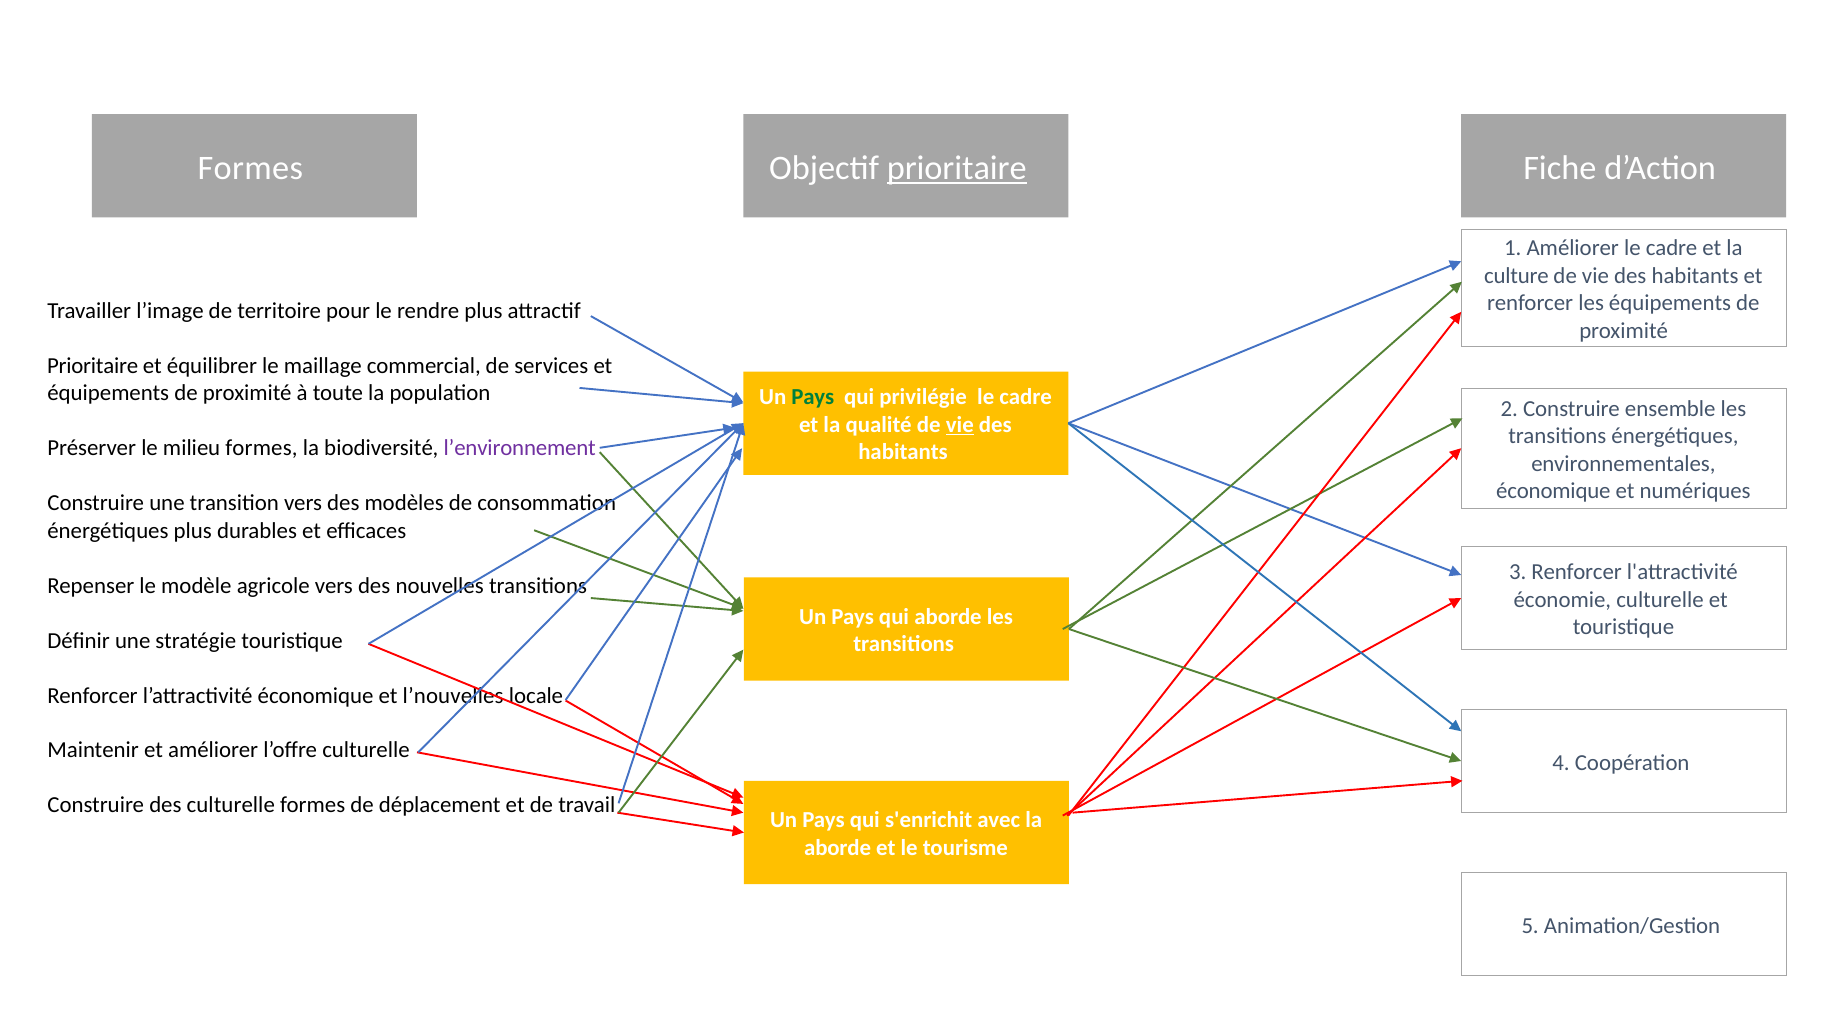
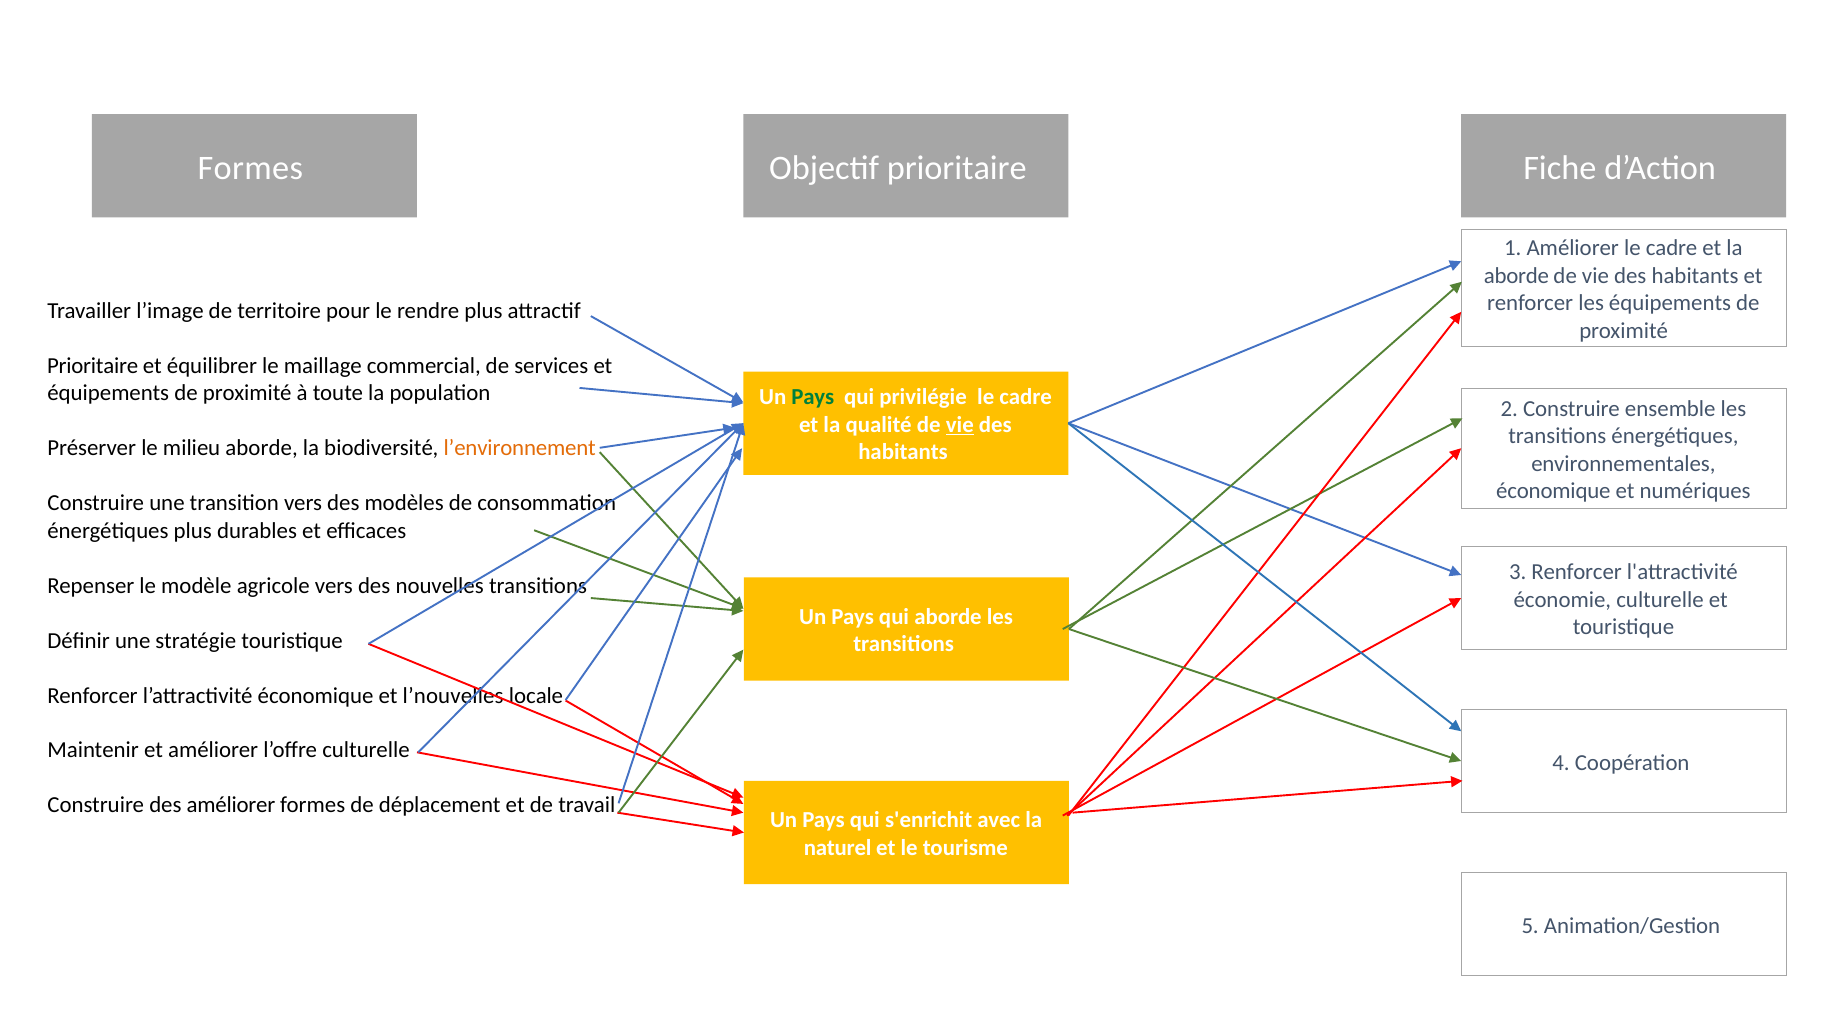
prioritaire underline: present -> none (957, 168)
culture: culture -> aborde (1516, 276)
milieu formes: formes -> aborde (262, 448)
l’environnement colour: purple -> orange (520, 448)
des culturelle: culturelle -> améliorer (231, 805)
aborde: aborde -> naturel (838, 848)
